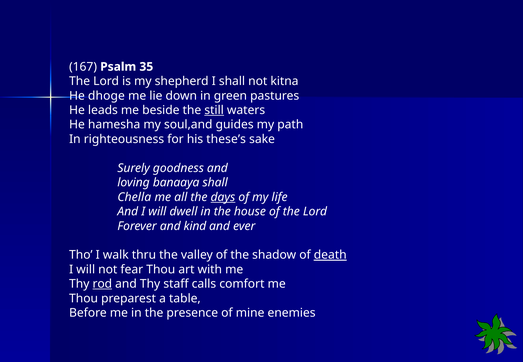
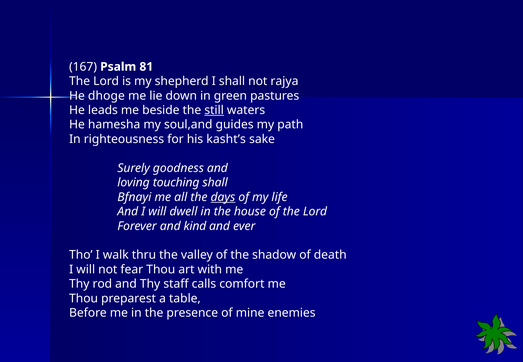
35: 35 -> 81 (146, 67)
kitna: kitna -> rajya (284, 81)
these’s: these’s -> kasht’s (226, 139)
banaaya: banaaya -> touching (176, 183)
Chella: Chella -> Bfnayi (134, 197)
death underline: present -> none (330, 255)
rod underline: present -> none (102, 284)
